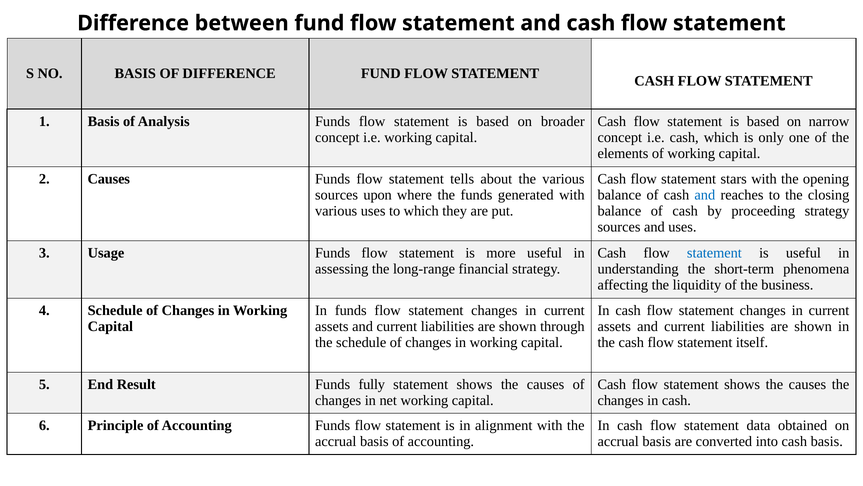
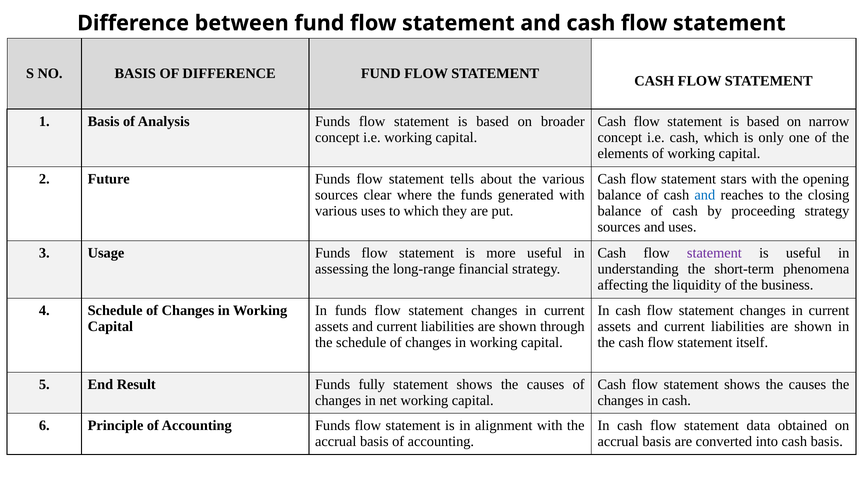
2 Causes: Causes -> Future (109, 179)
upon: upon -> clear (378, 195)
statement colour: blue -> purple (714, 253)
